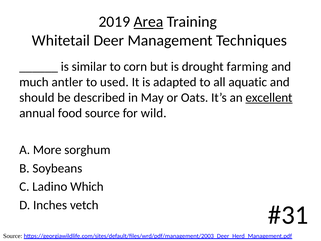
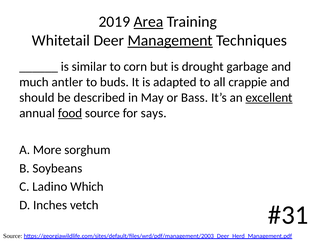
Management underline: none -> present (170, 40)
farming: farming -> garbage (247, 66)
used: used -> buds (114, 82)
aquatic: aquatic -> crappie (248, 82)
Oats: Oats -> Bass (194, 97)
food underline: none -> present (70, 113)
wild: wild -> says (154, 113)
